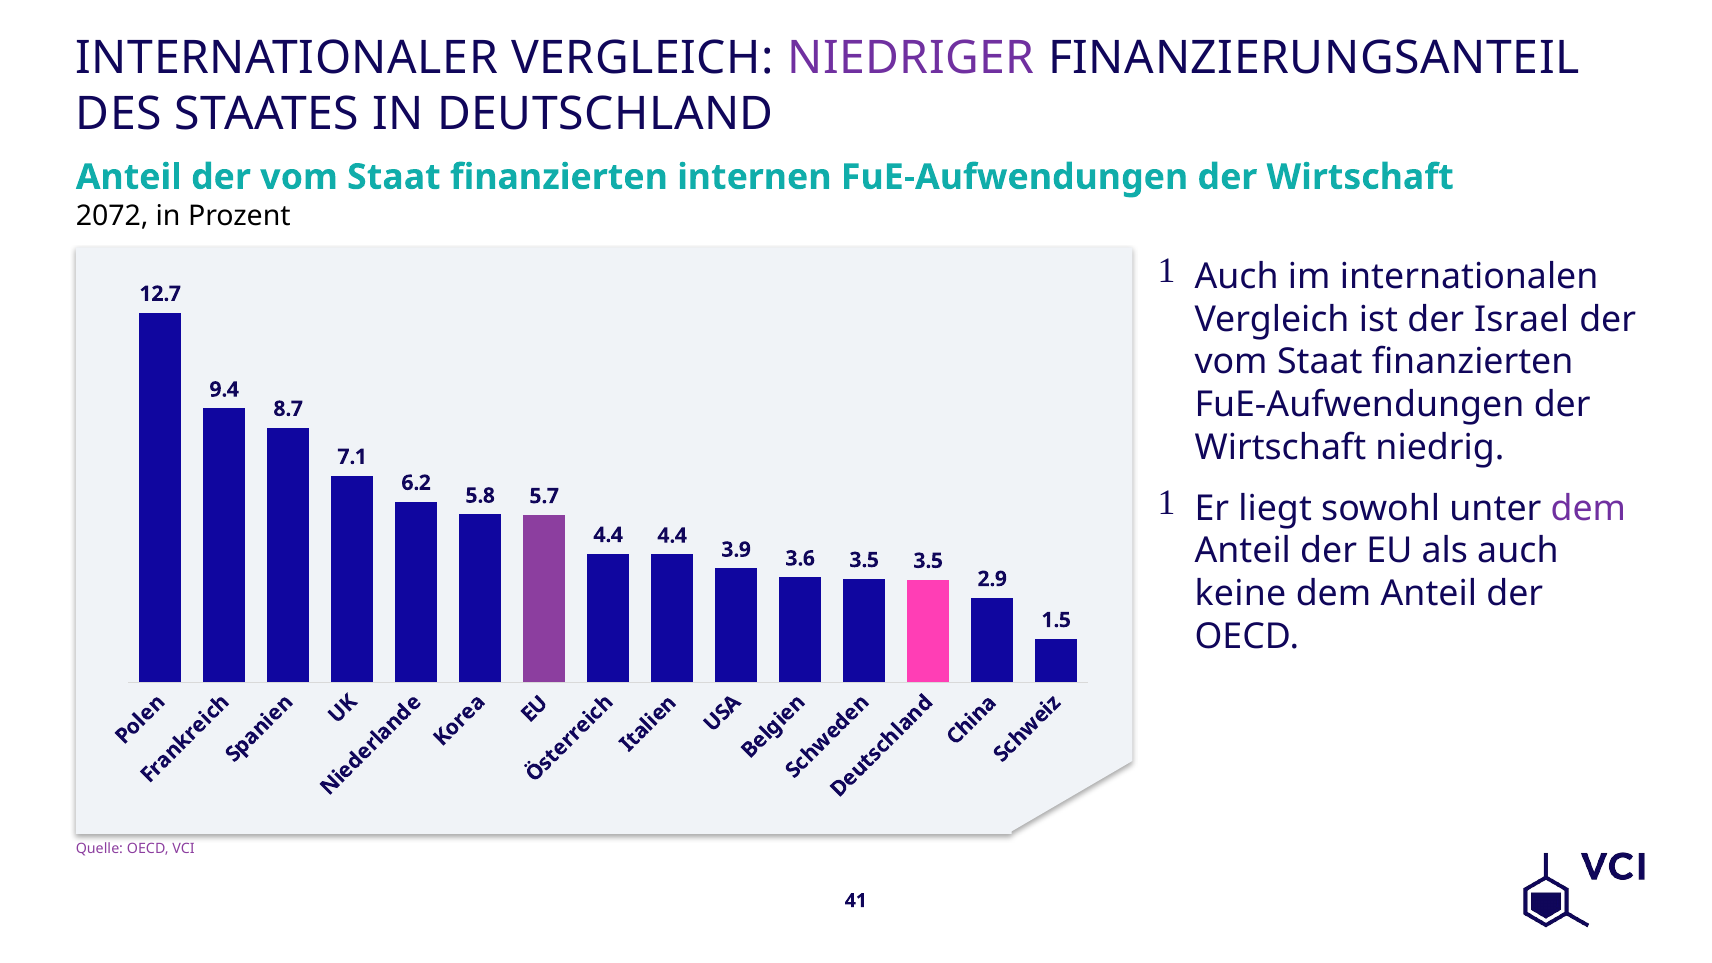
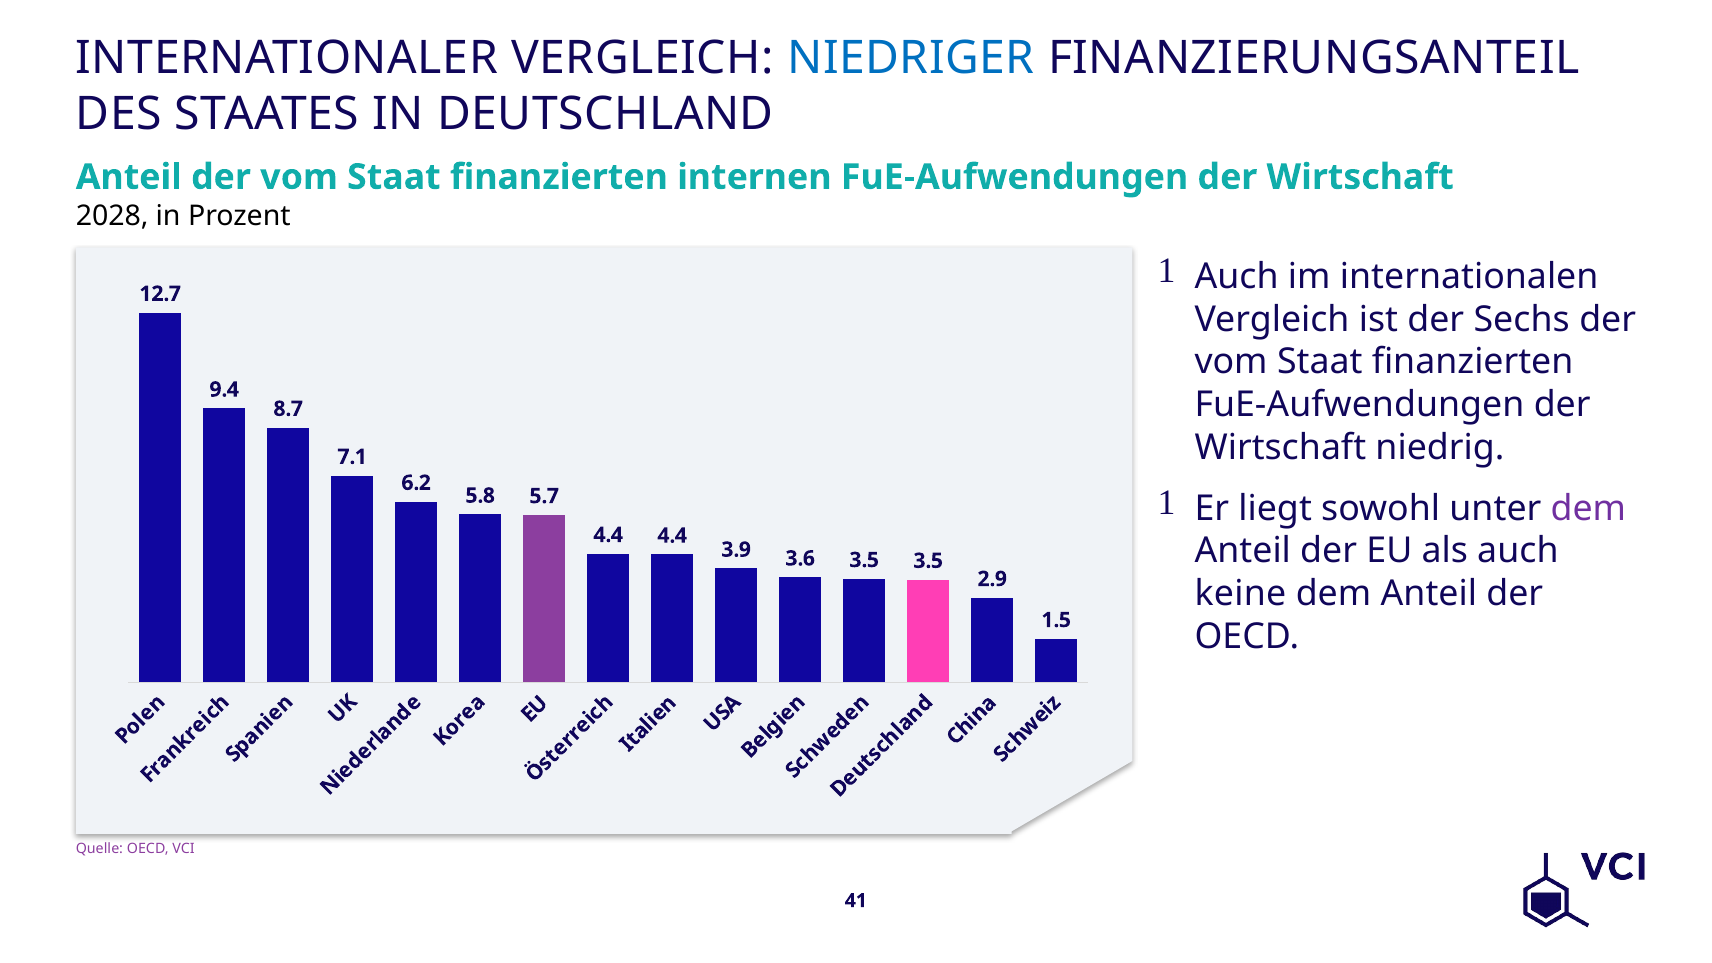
NIEDRIGER colour: purple -> blue (911, 58)
2072: 2072 -> 2028 (112, 216)
Israel: Israel -> Sechs (1522, 319)
